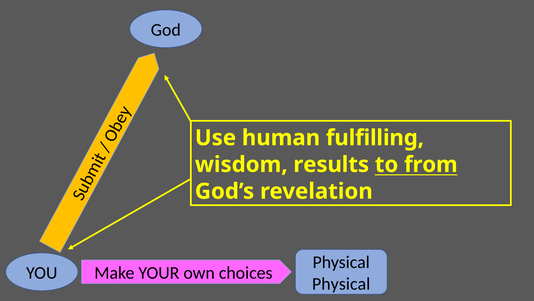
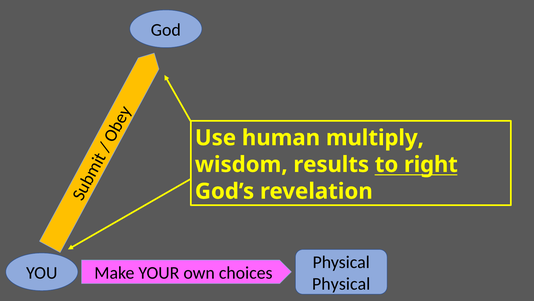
fulfilling: fulfilling -> multiply (375, 138)
from: from -> right (431, 164)
